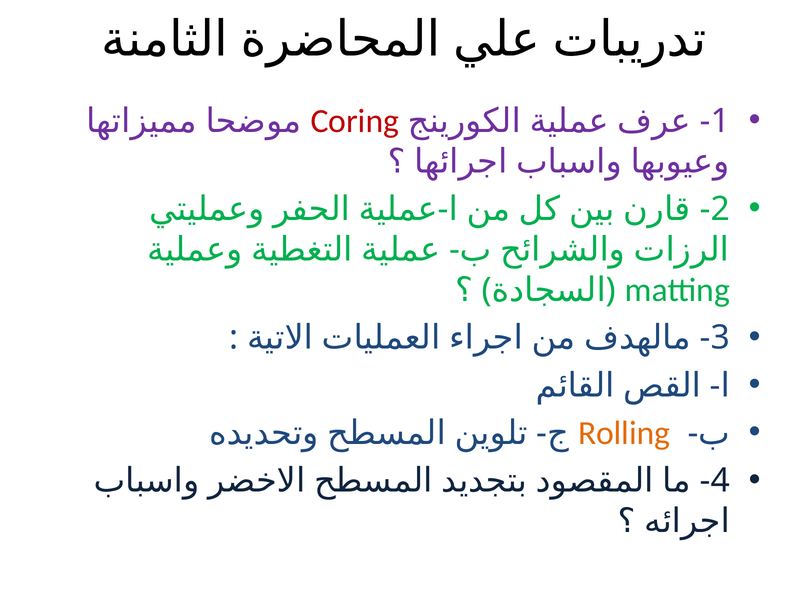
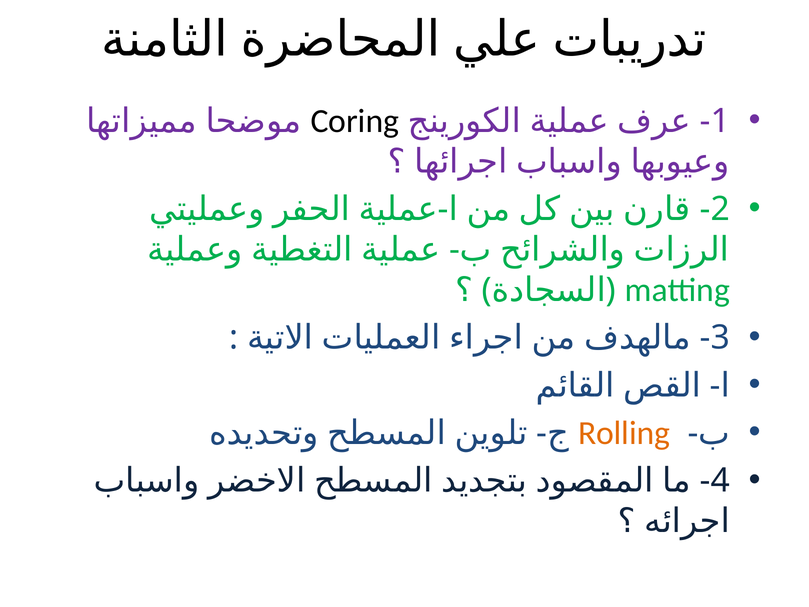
Coring colour: red -> black (355, 121)
